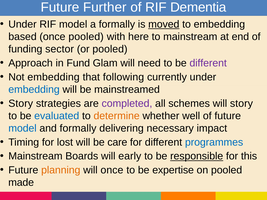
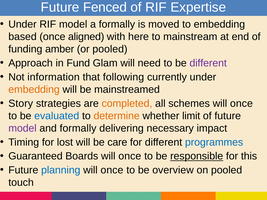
Further: Further -> Fenced (105, 7)
Dementia: Dementia -> Expertise (198, 7)
moved underline: present -> none (164, 24)
once pooled: pooled -> aligned (86, 37)
sector: sector -> amber (60, 49)
Not embedding: embedding -> information (54, 77)
embedding colour: blue -> orange (34, 90)
completed colour: purple -> orange (127, 104)
schemes will story: story -> once (241, 104)
well: well -> limit (191, 116)
model colour: blue -> purple (22, 128)
Mainstream: Mainstream -> Guaranteed (35, 156)
Boards will early: early -> once (130, 156)
planning colour: orange -> blue (61, 170)
expertise: expertise -> overview (173, 170)
made: made -> touch (21, 183)
